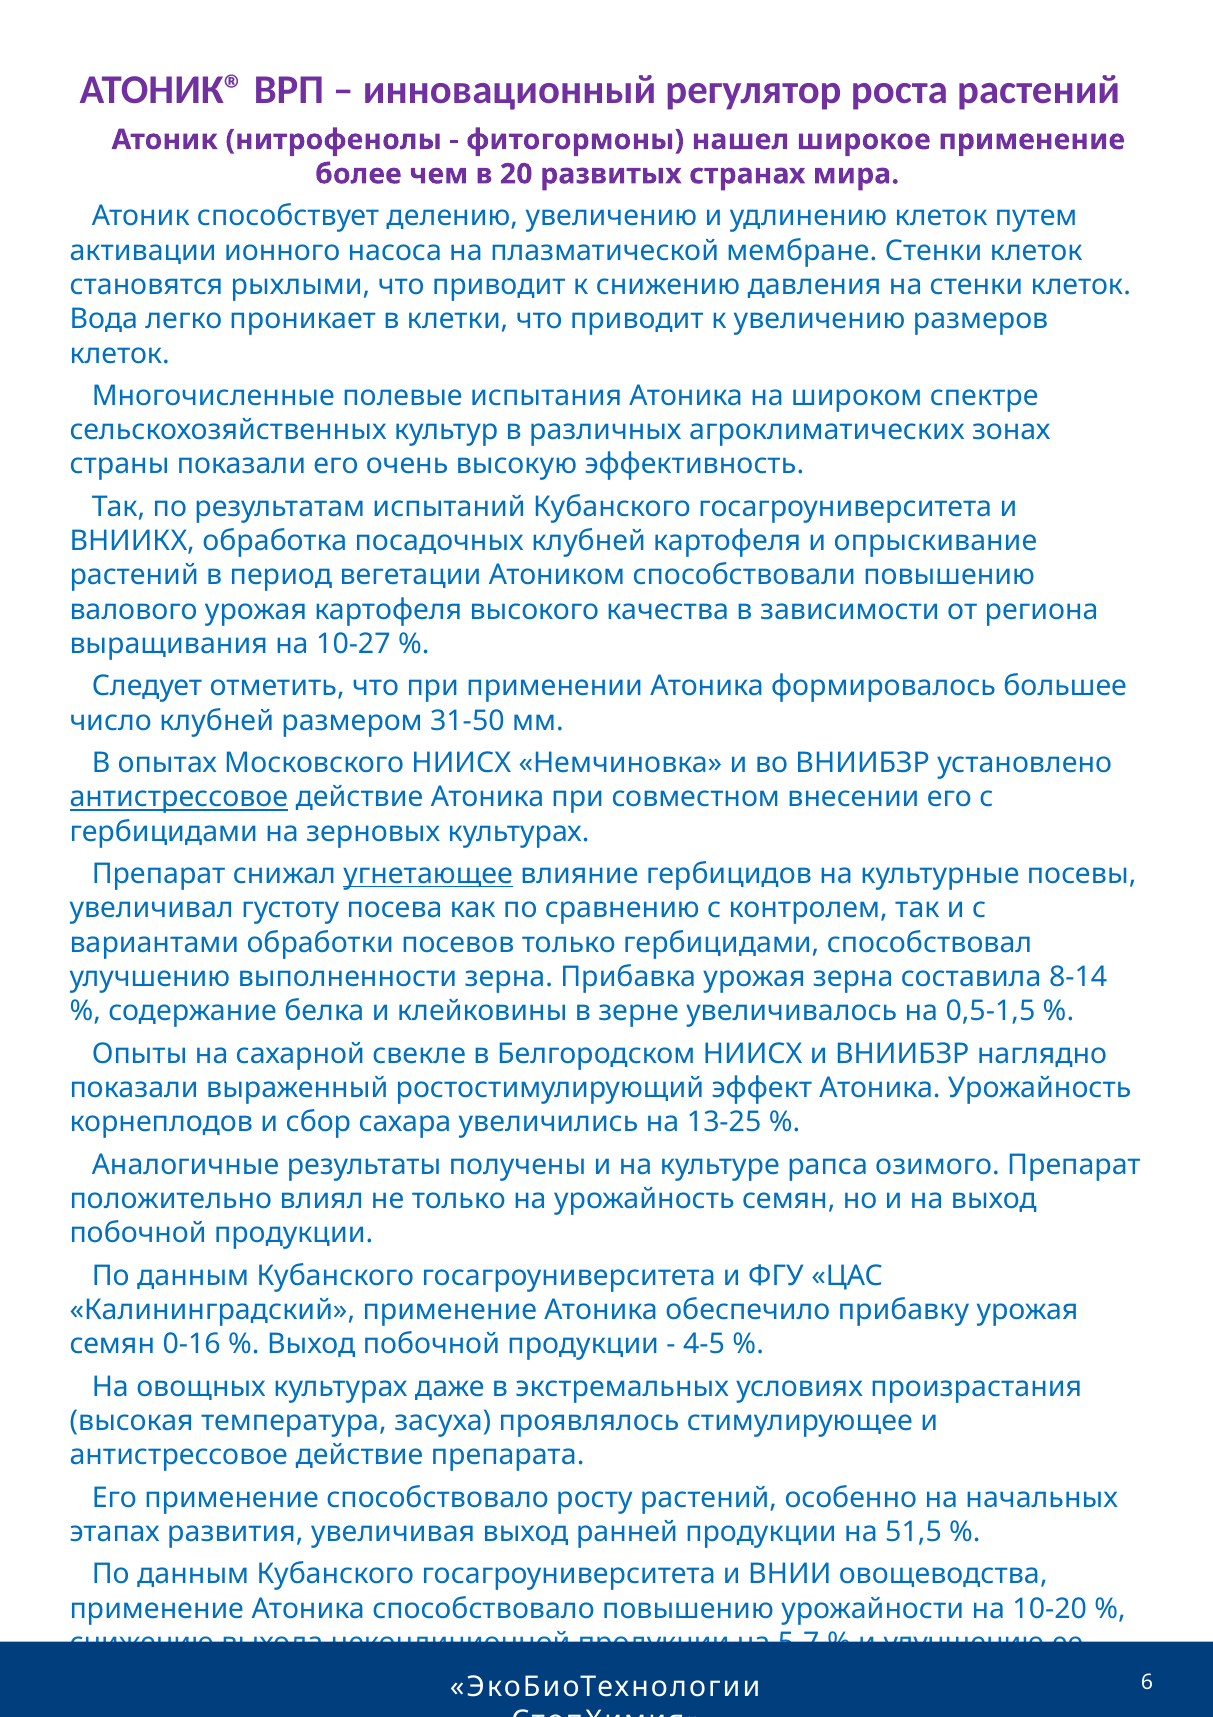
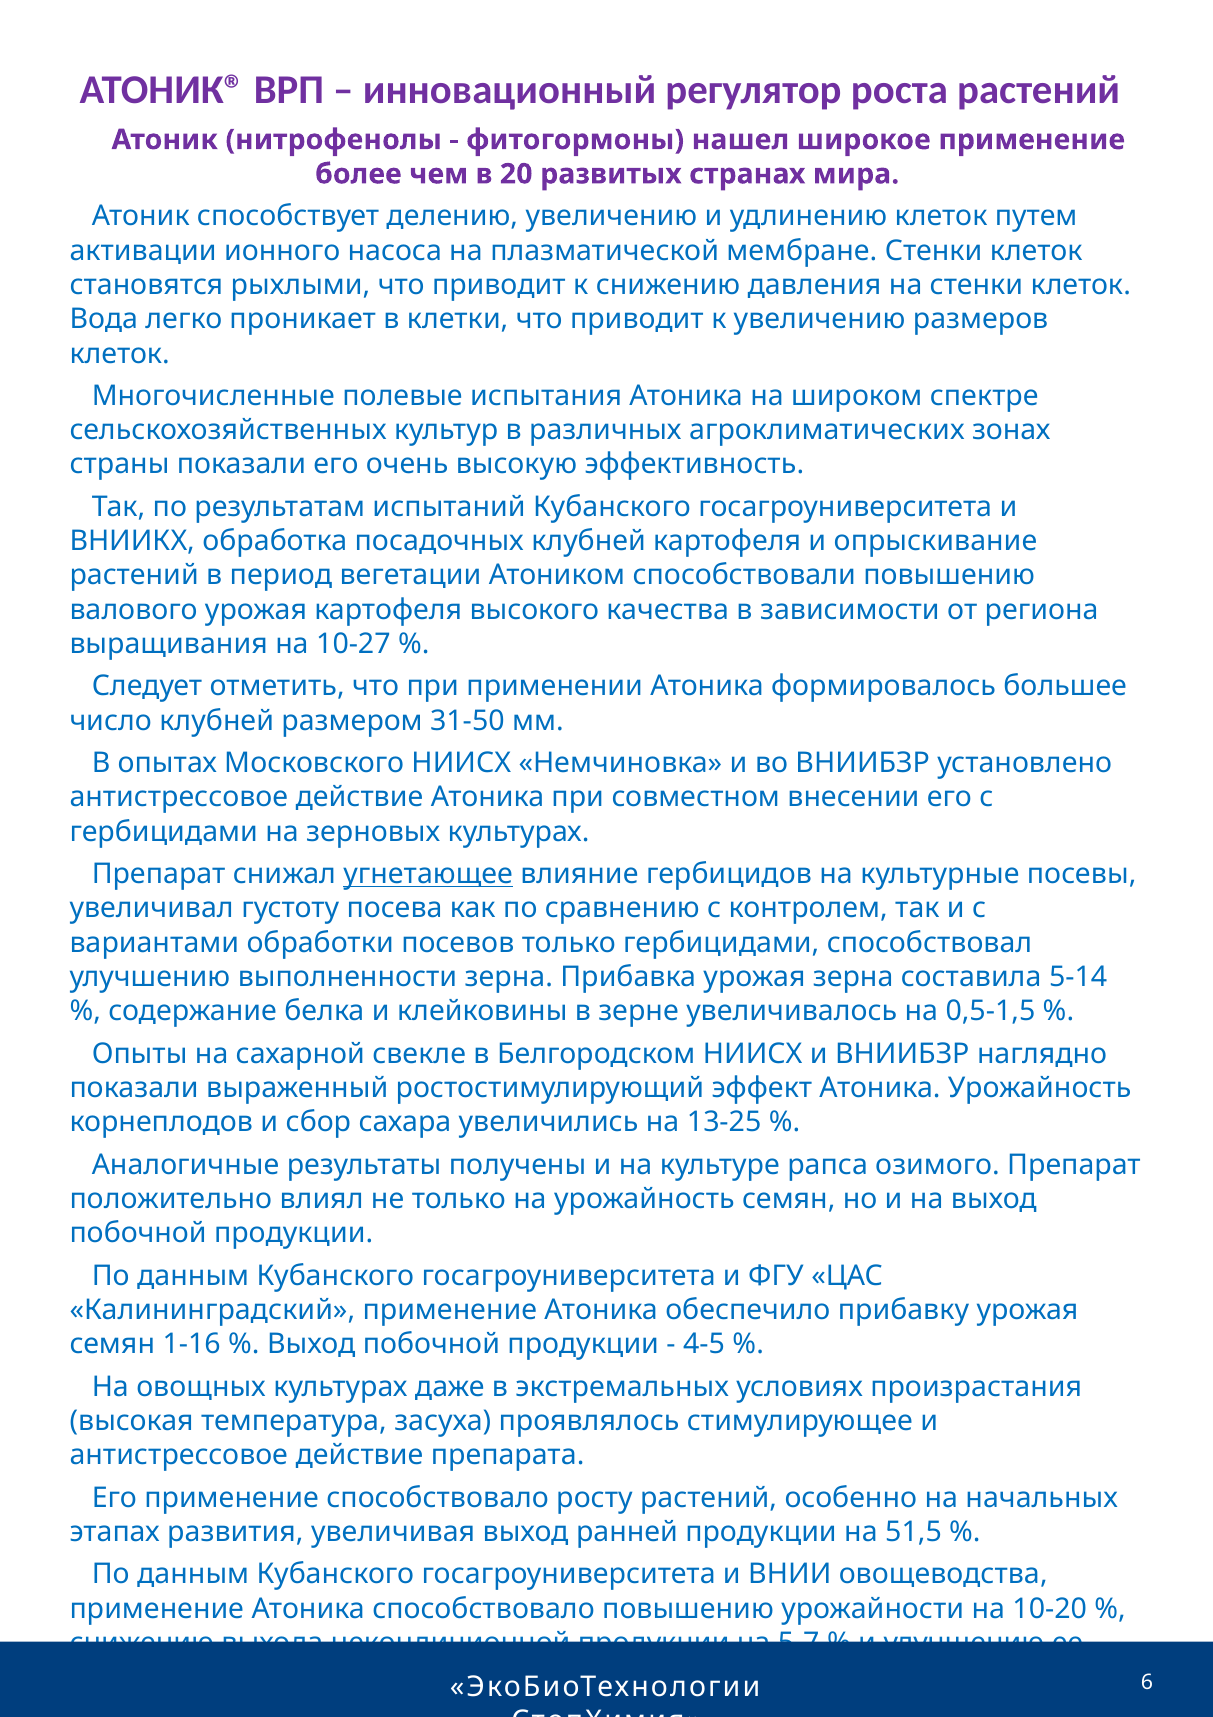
антистрессовое underline: present -> none (179, 797)
8-14: 8-14 -> 5-14 (1078, 977)
0-16: 0-16 -> 1-16 (192, 1344)
